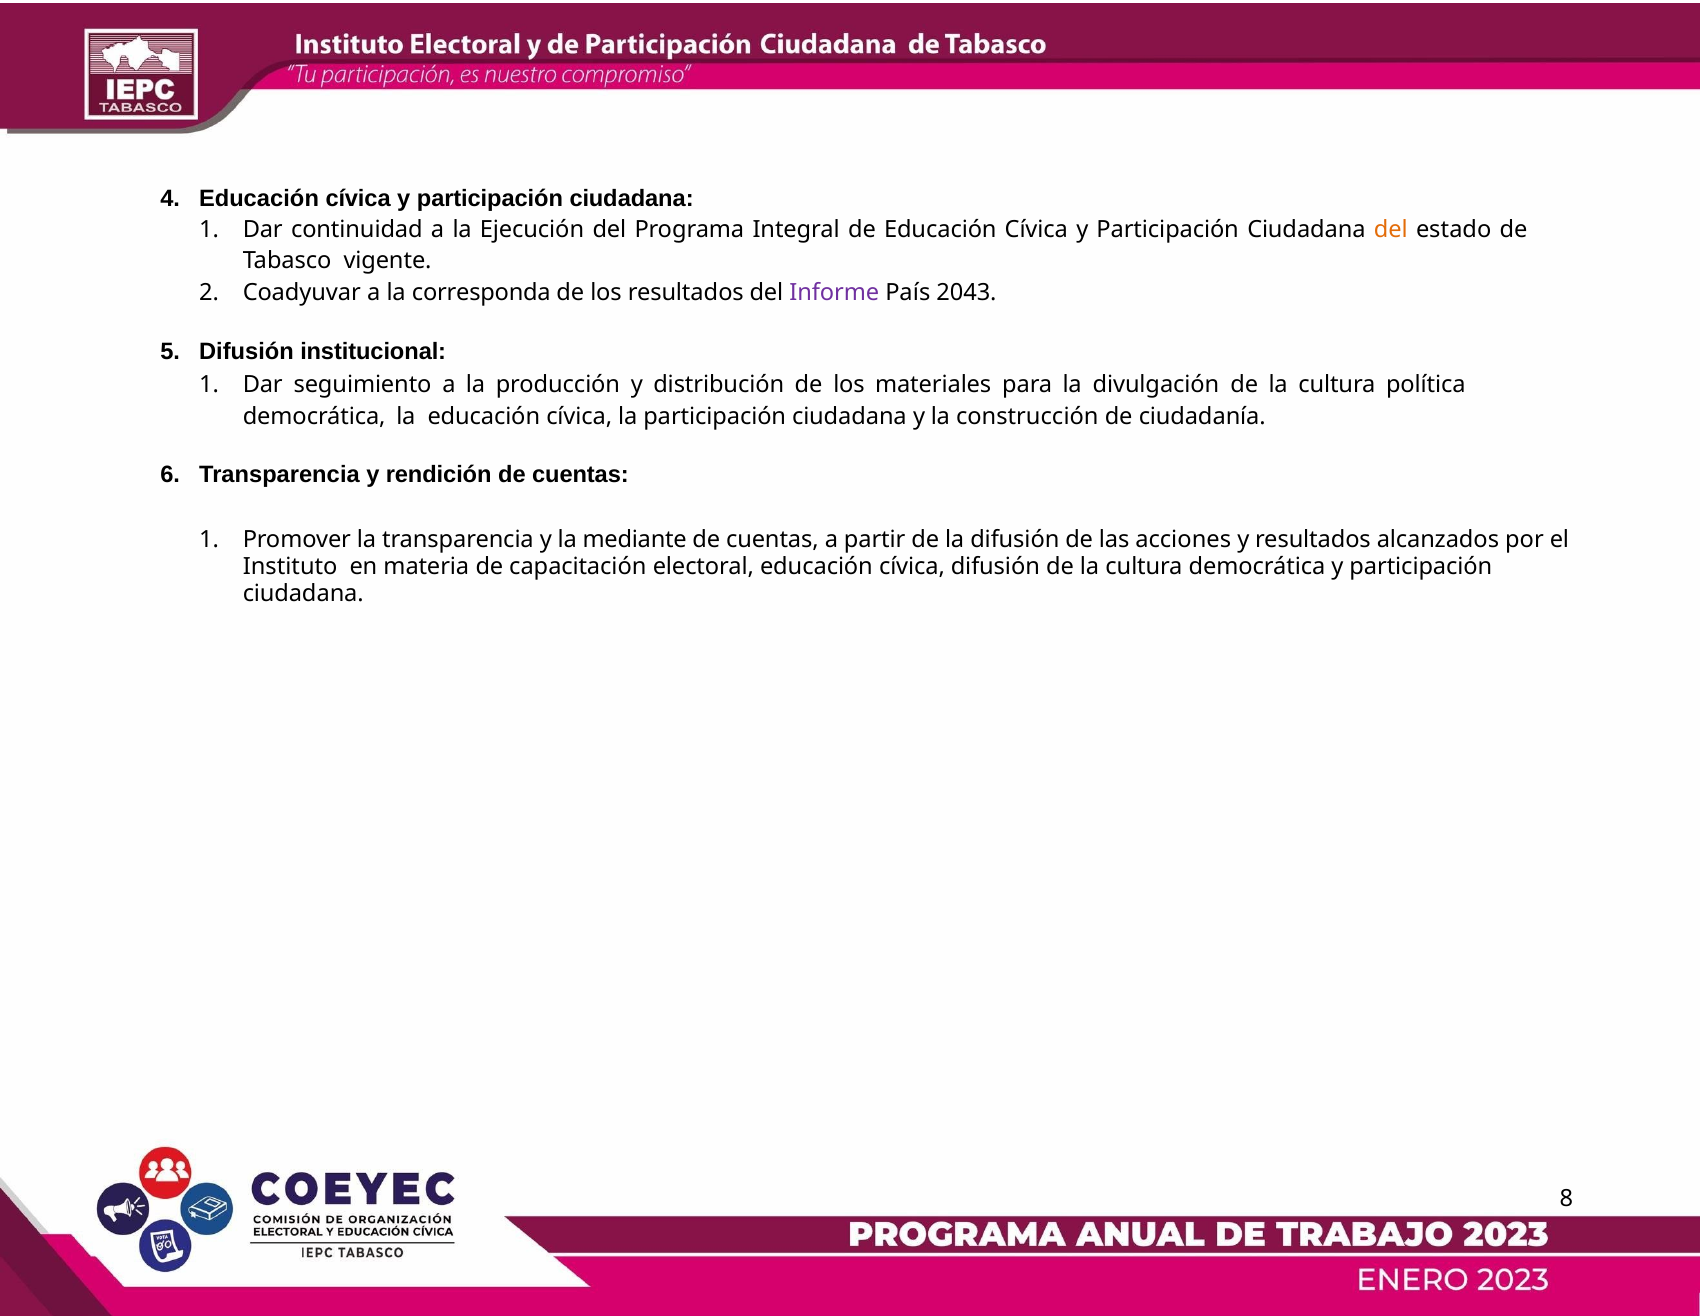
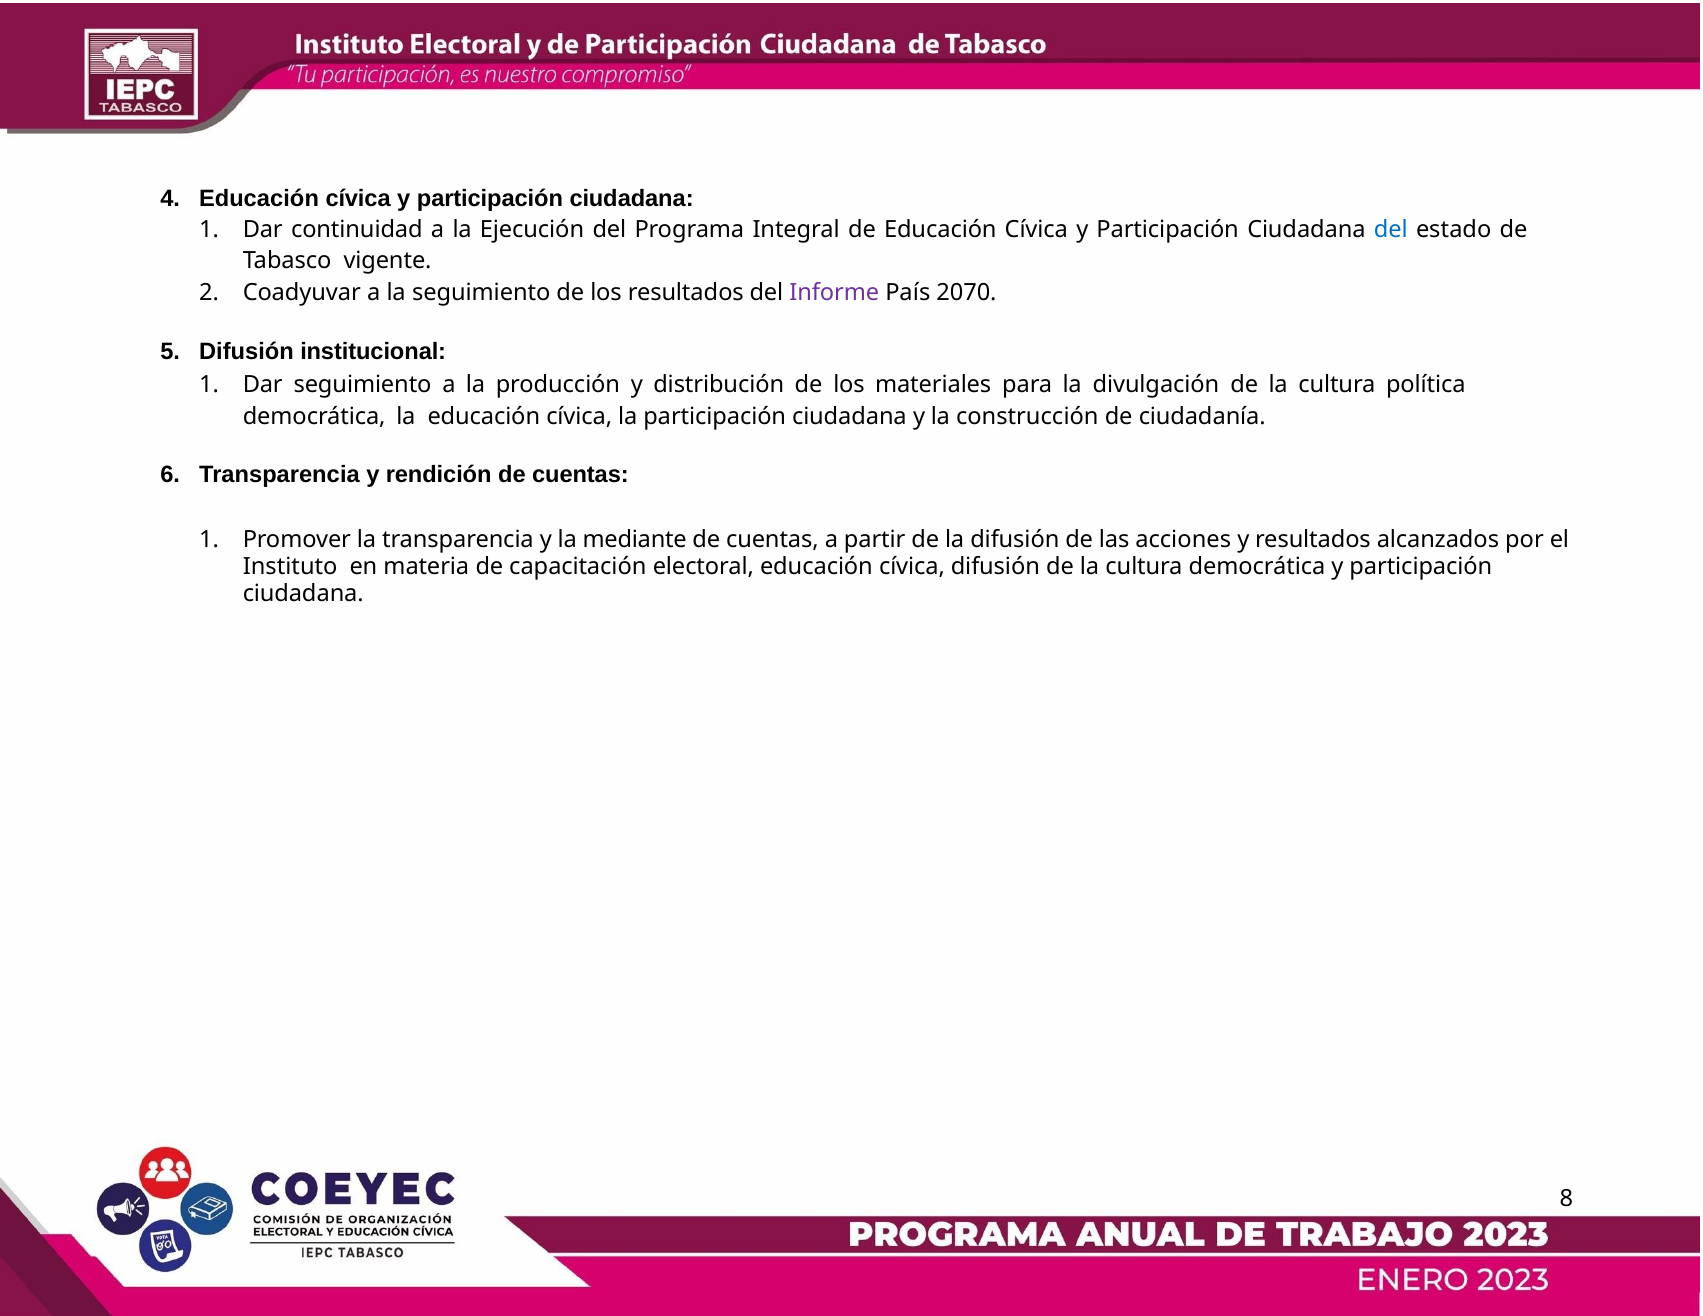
del colour: orange -> blue (1391, 230)
la corresponda: corresponda -> seguimiento (481, 292)
2043: 2043 -> 2070 (967, 292)
